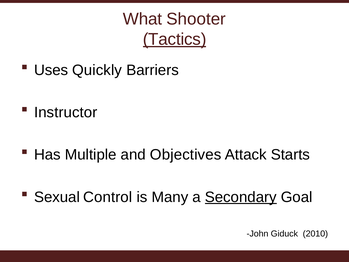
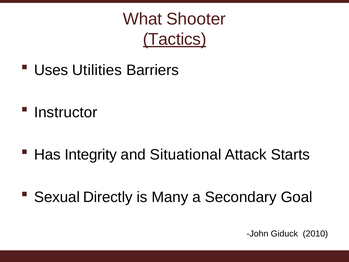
Quickly: Quickly -> Utilities (97, 70)
Multiple: Multiple -> Integrity (91, 155)
Objectives: Objectives -> Situational (186, 155)
Control: Control -> Directly (108, 197)
Secondary underline: present -> none (241, 197)
